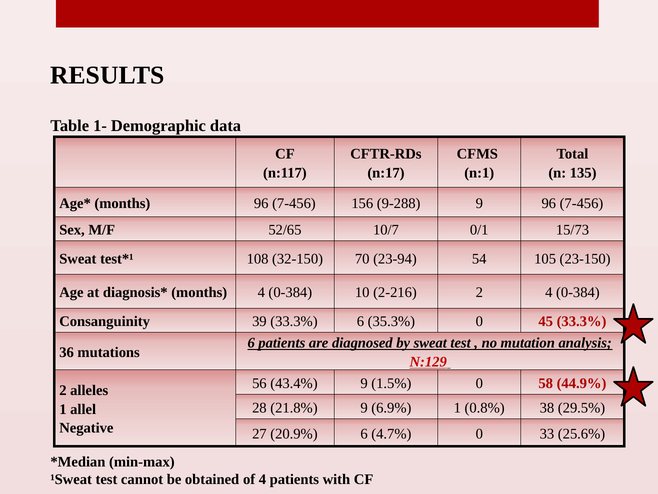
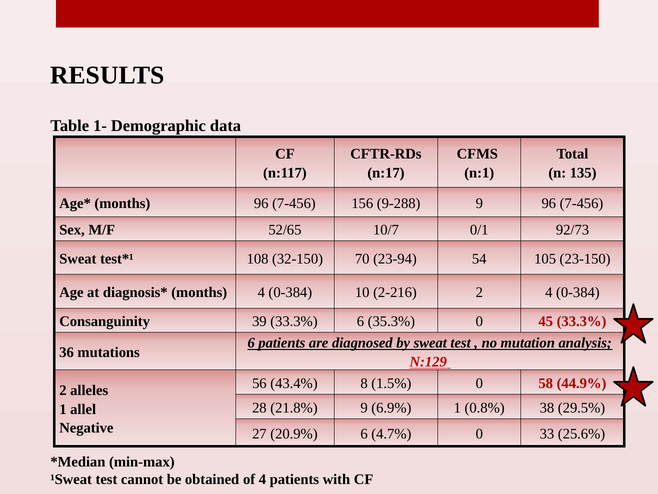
15/73: 15/73 -> 92/73 (573, 230)
43.4% 9: 9 -> 8 (364, 383)
